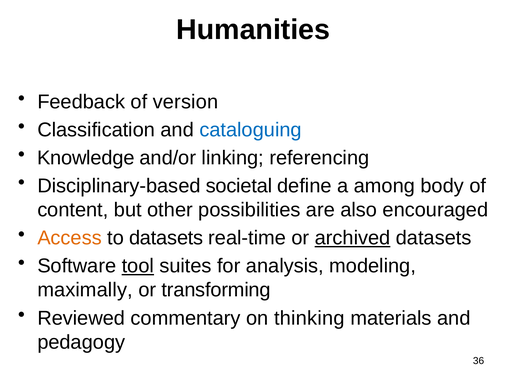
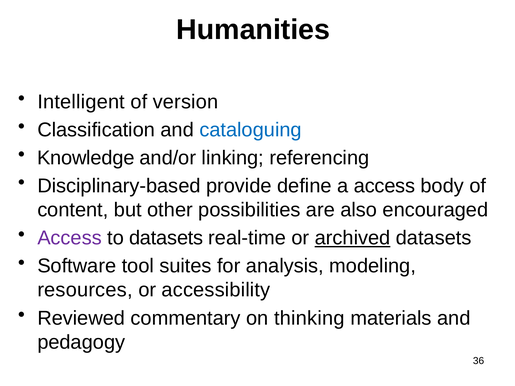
Feedback: Feedback -> Intelligent (81, 102)
societal: societal -> provide (239, 186)
a among: among -> access (384, 186)
Access colour: orange -> purple (70, 238)
tool underline: present -> none (138, 266)
maximally: maximally -> resources (85, 290)
transforming: transforming -> accessibility (216, 290)
